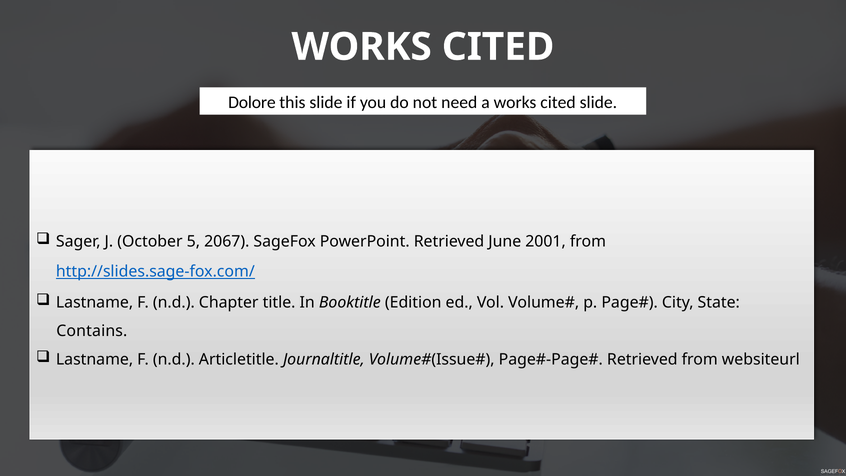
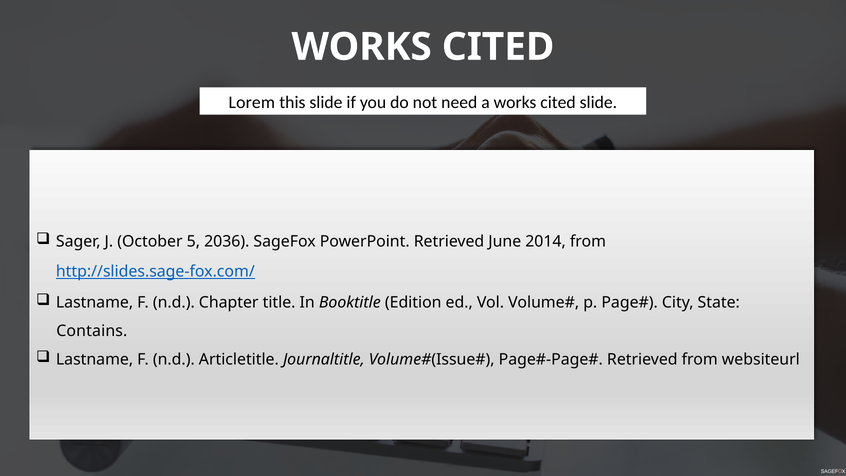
Dolore: Dolore -> Lorem (252, 102)
2067: 2067 -> 2036 (227, 241)
2001: 2001 -> 2014 (546, 241)
